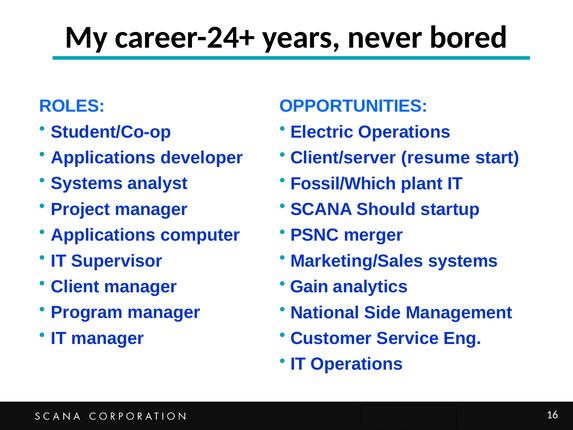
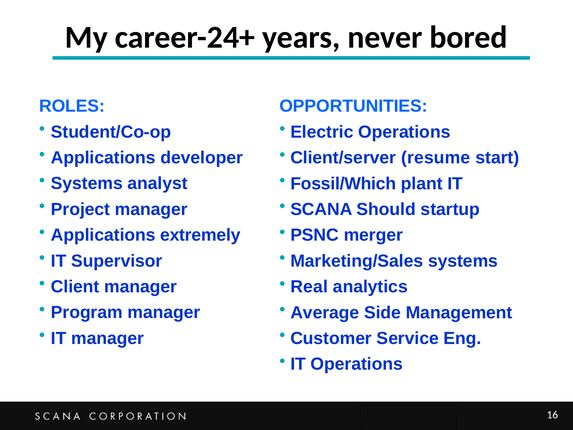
computer: computer -> extremely (200, 235)
Gain: Gain -> Real (309, 287)
National: National -> Average (325, 312)
